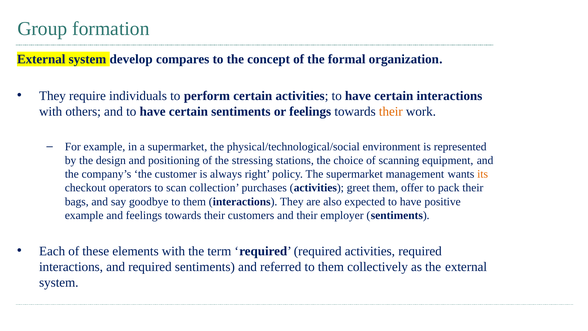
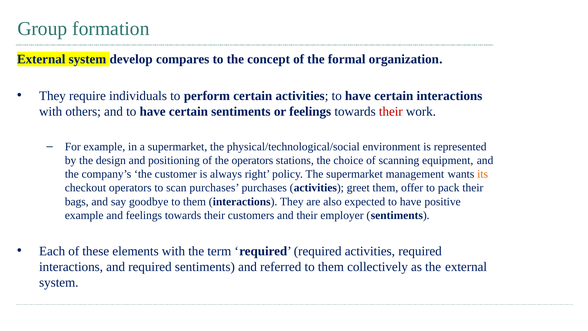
their colour: orange -> red (391, 111)
the stressing: stressing -> operators (252, 160)
scan collection: collection -> purchases (214, 188)
